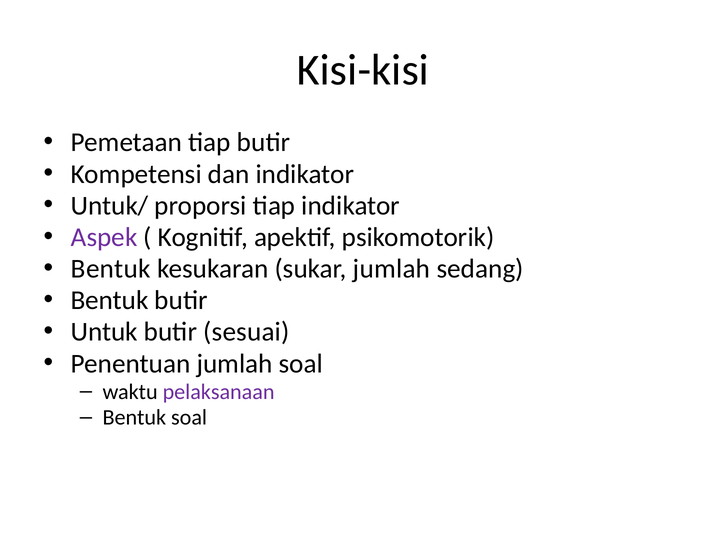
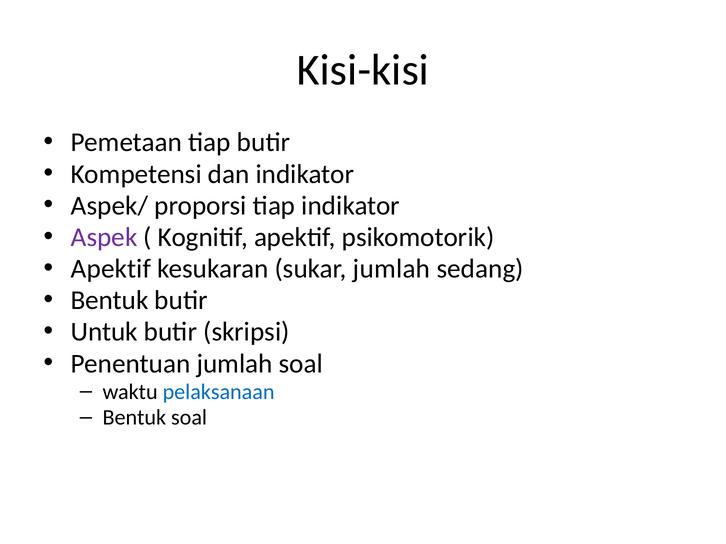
Untuk/: Untuk/ -> Aspek/ (109, 206)
Bentuk: Bentuk -> Apektif (111, 269)
sesuai: sesuai -> skripsi (246, 332)
pelaksanaan colour: purple -> blue (219, 392)
